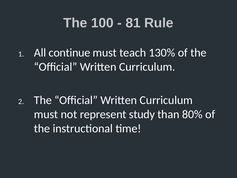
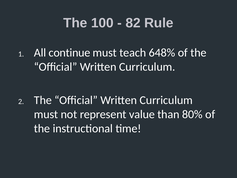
81: 81 -> 82 (133, 23)
130%: 130% -> 648% (162, 53)
study: study -> value (142, 114)
